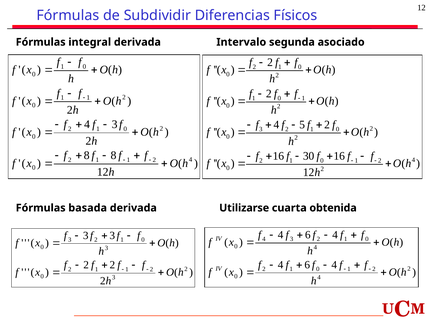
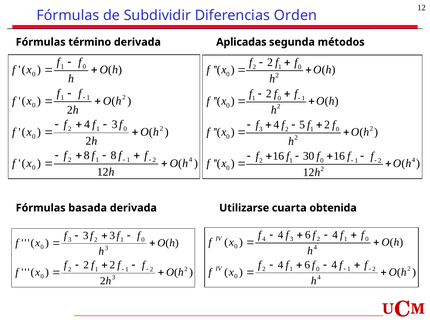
Físicos: Físicos -> Orden (295, 15)
integral: integral -> término (90, 42)
Intervalo: Intervalo -> Aplicadas (241, 42)
asociado: asociado -> métodos (341, 42)
